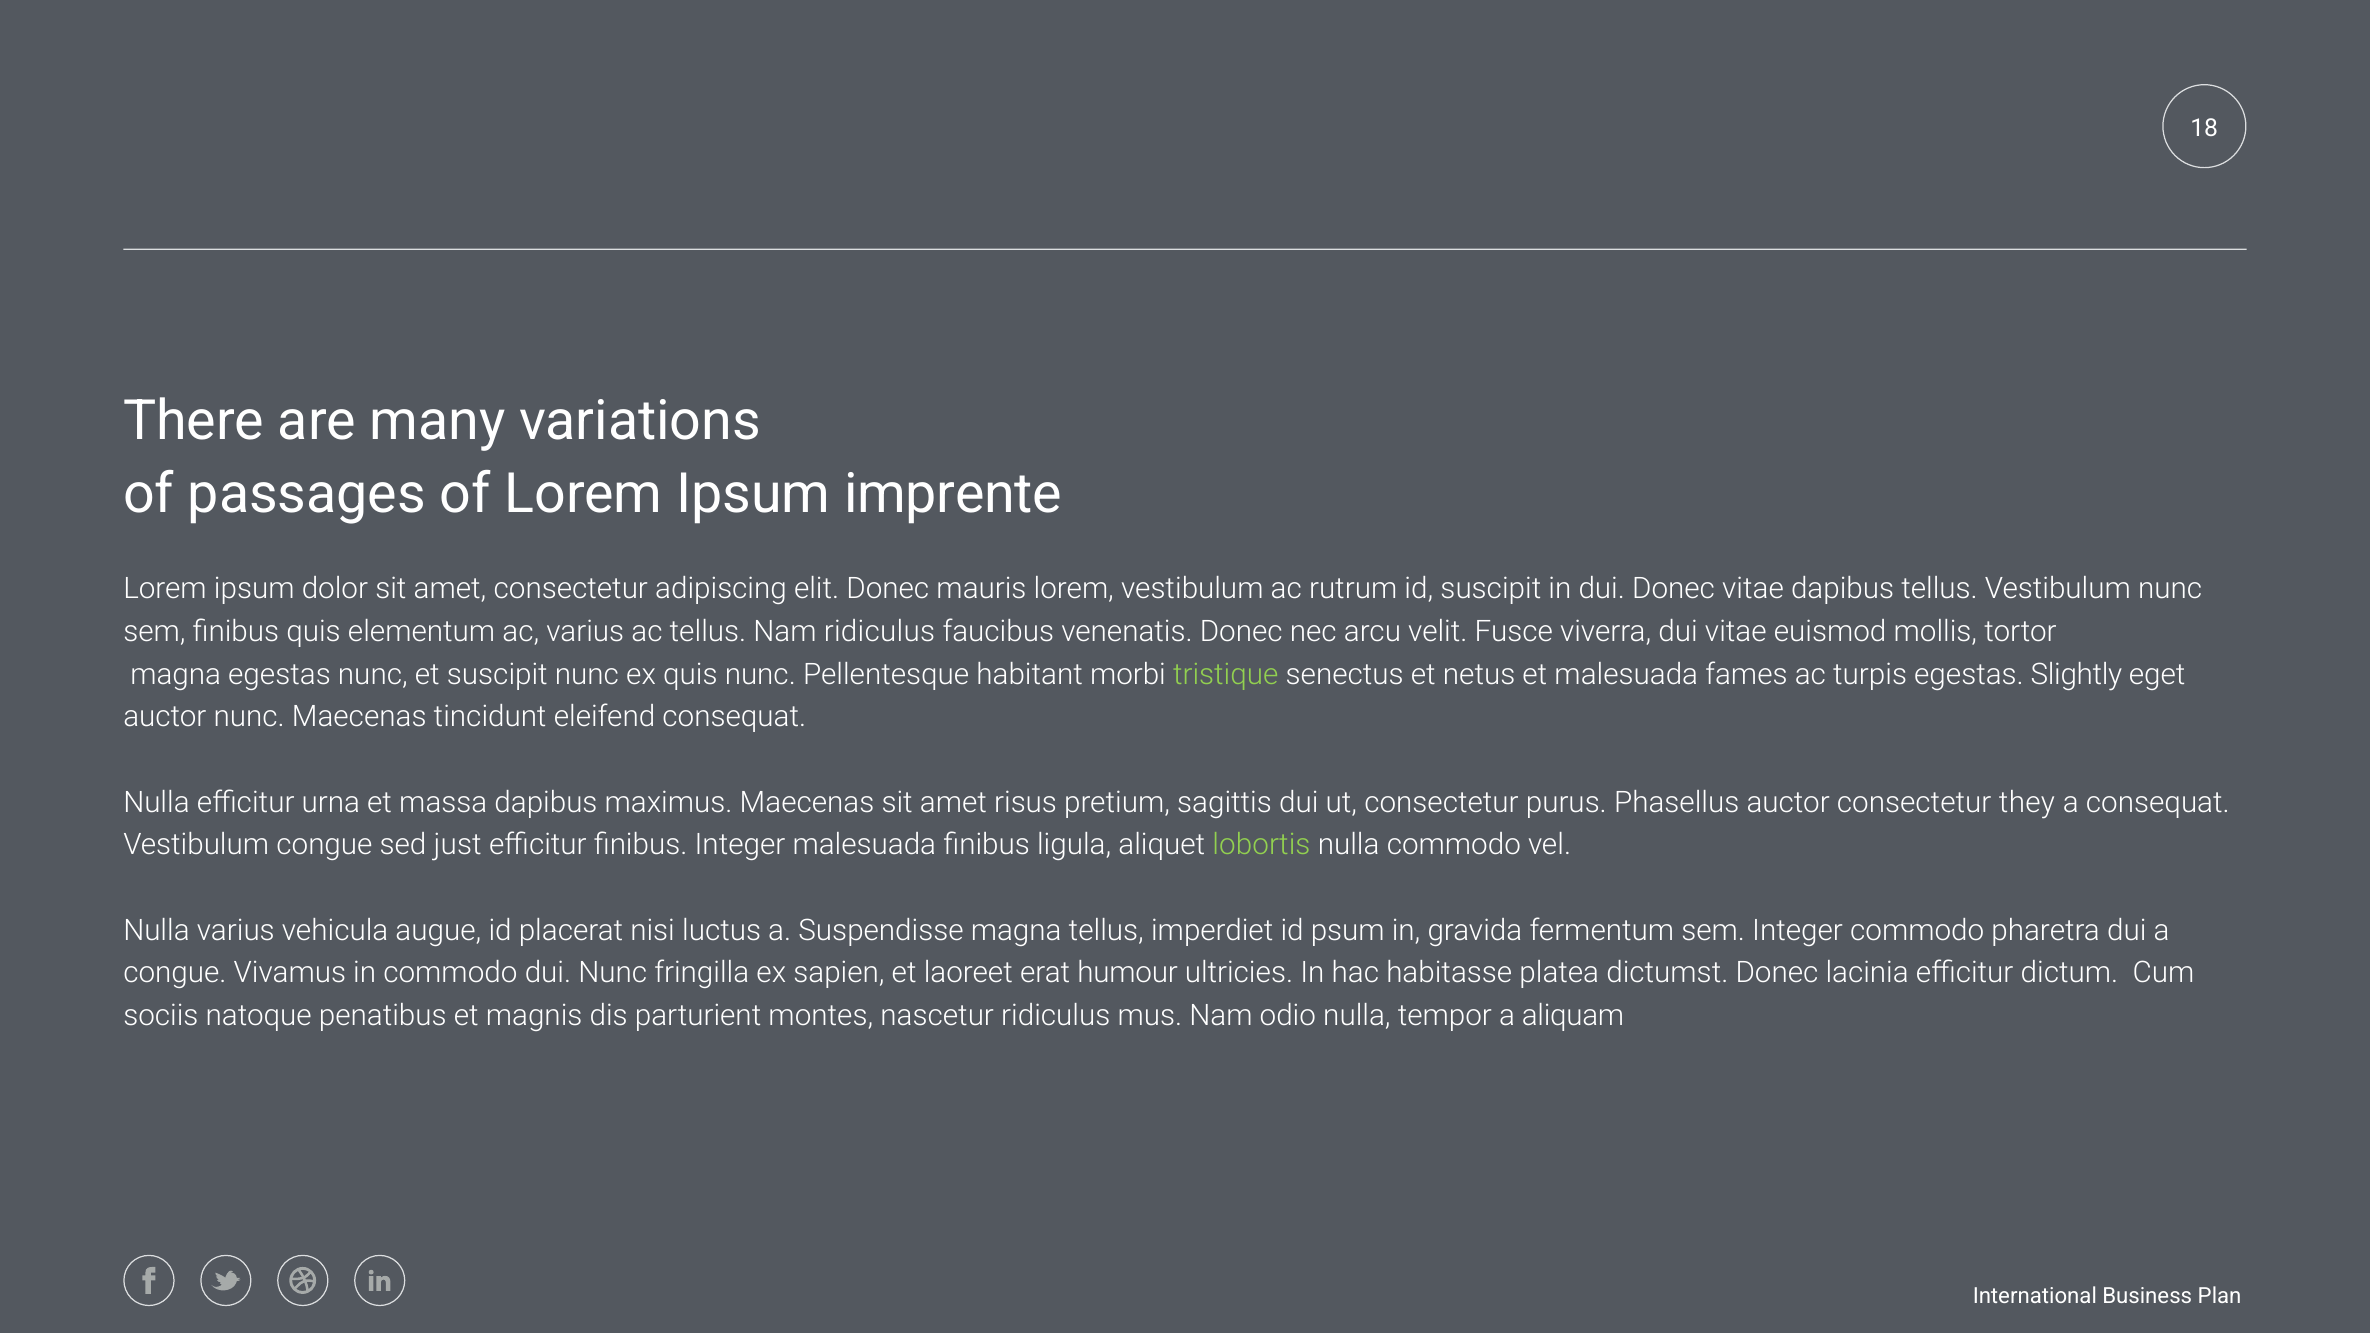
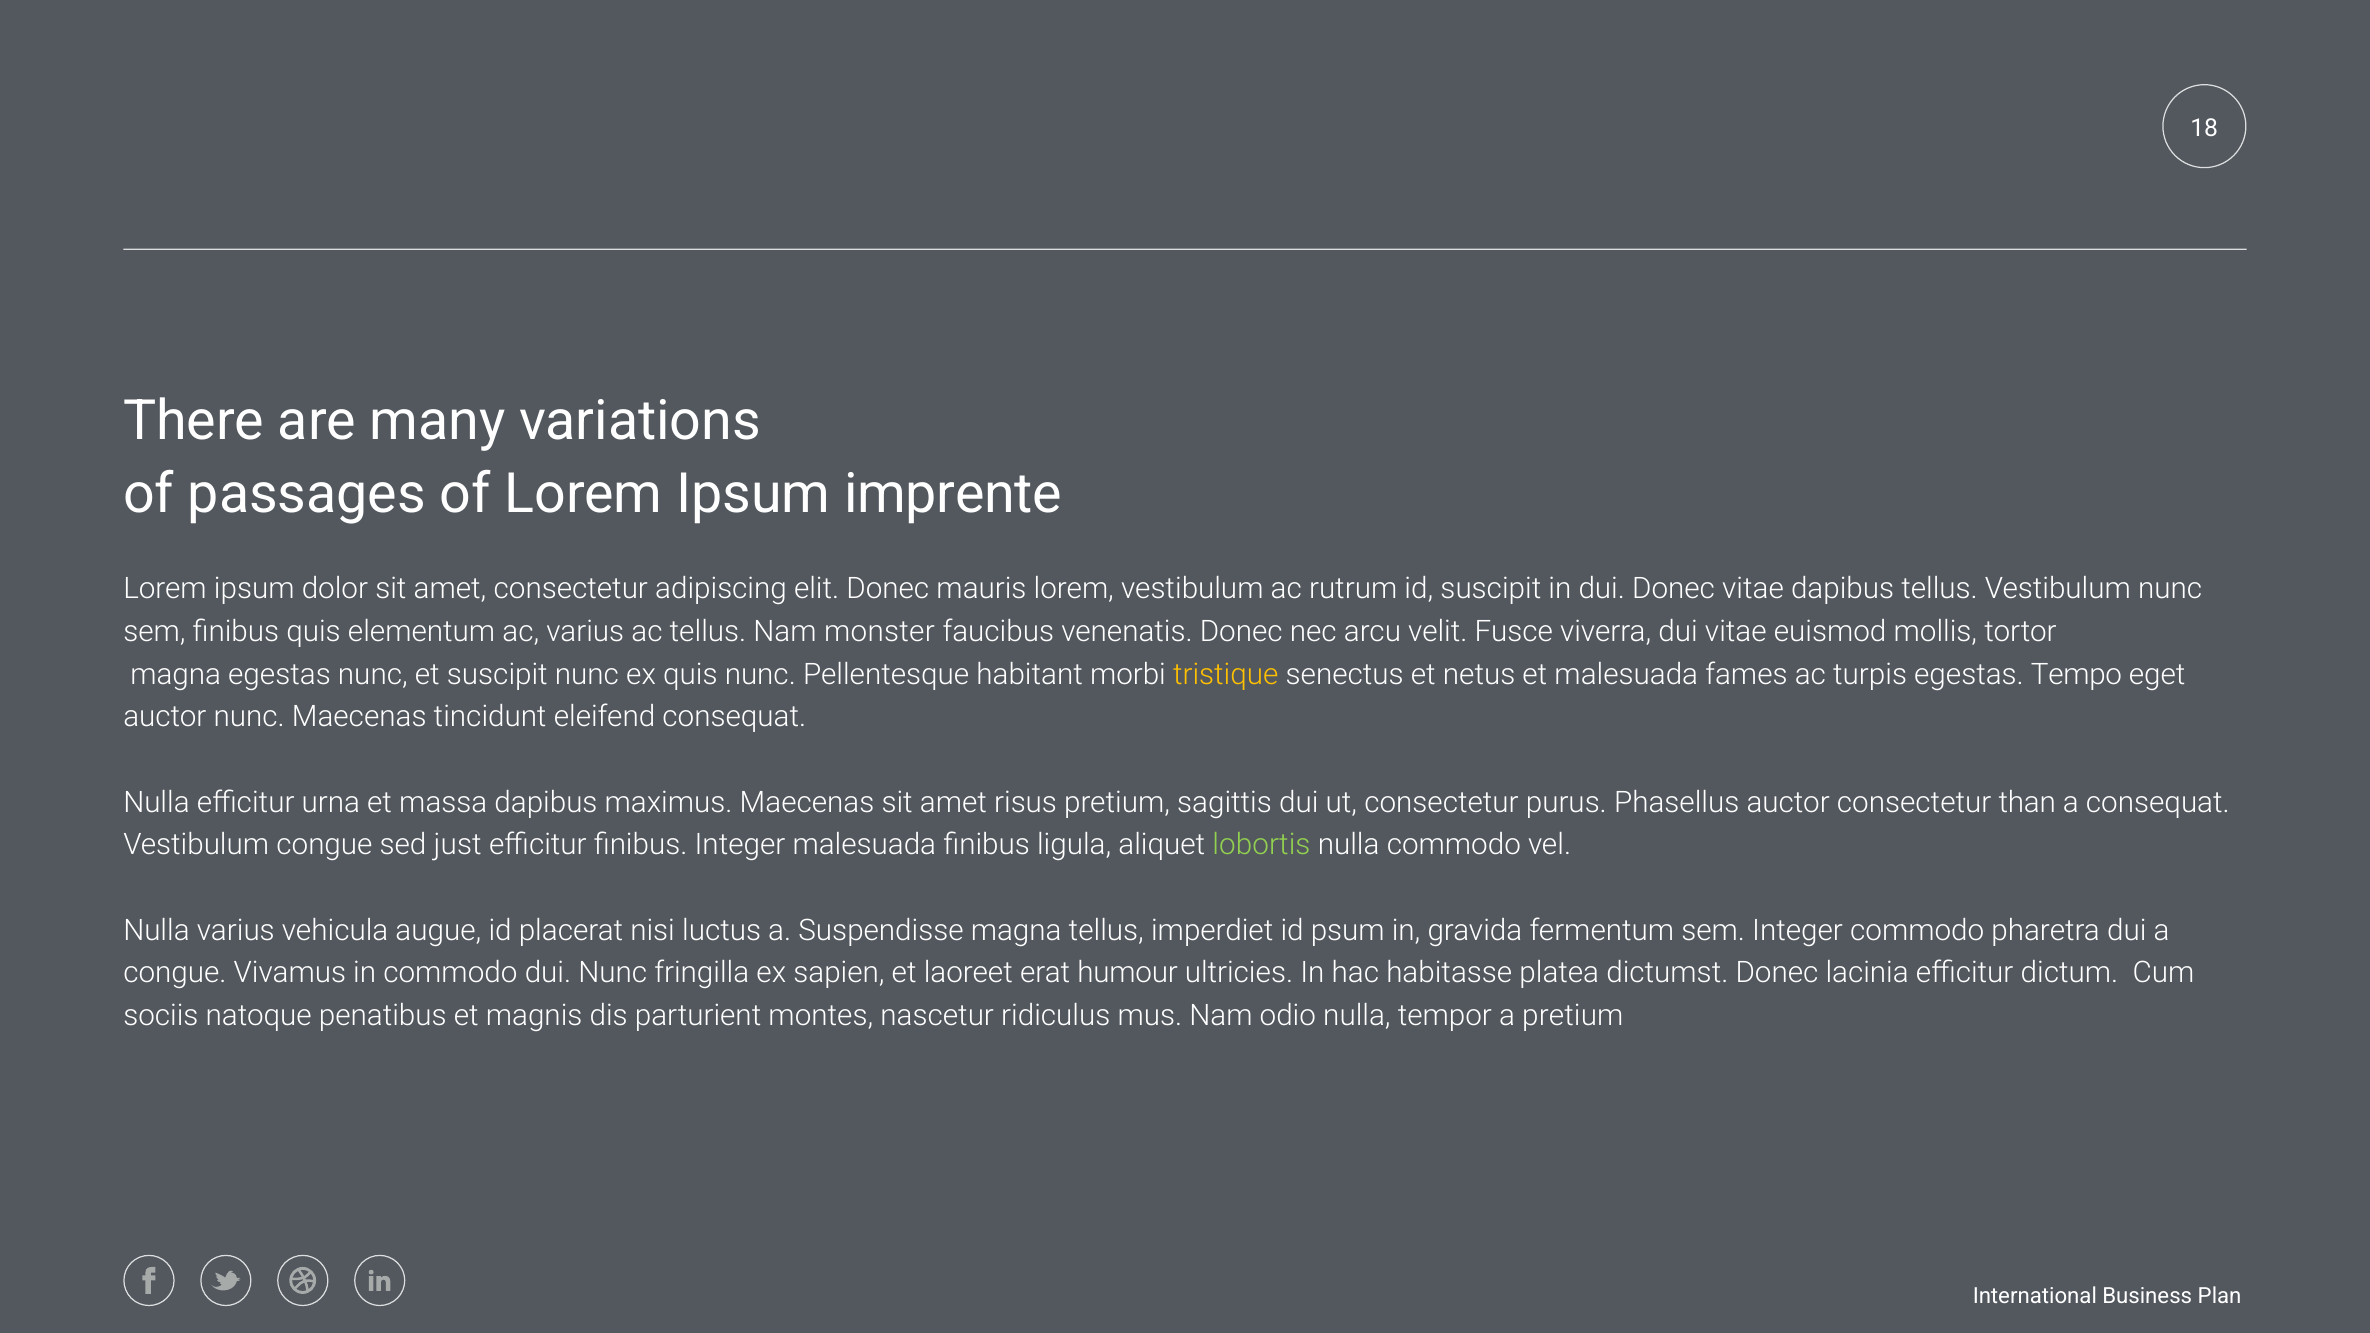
Nam ridiculus: ridiculus -> monster (879, 632)
tristique colour: light green -> yellow (1226, 674)
Slightly: Slightly -> Tempo (2076, 674)
they: they -> than (2027, 802)
a aliquam: aliquam -> pretium (1573, 1016)
